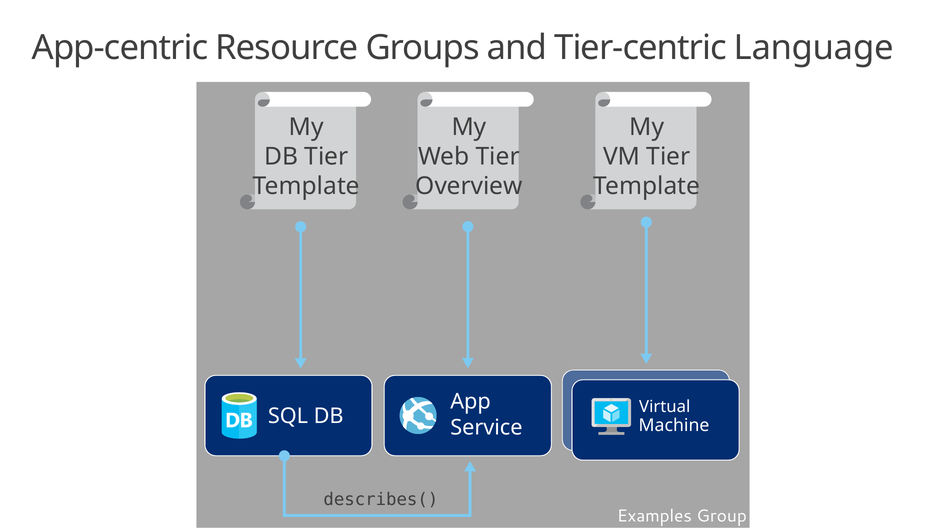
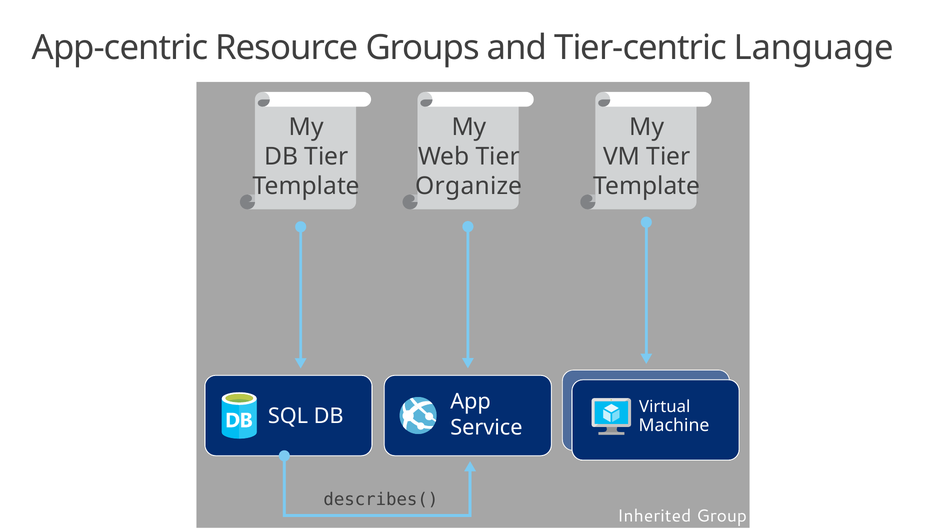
Overview: Overview -> Organize (469, 186)
Examples: Examples -> Inherited (654, 516)
